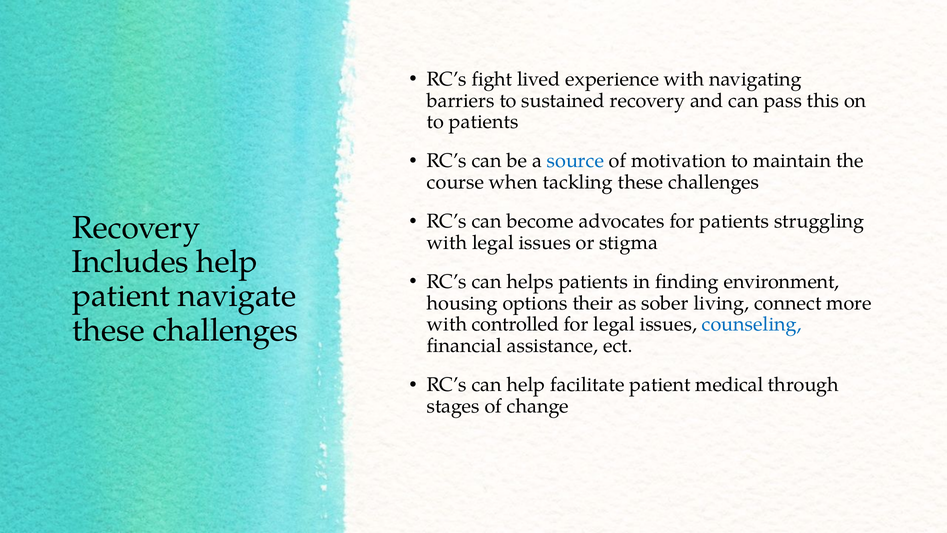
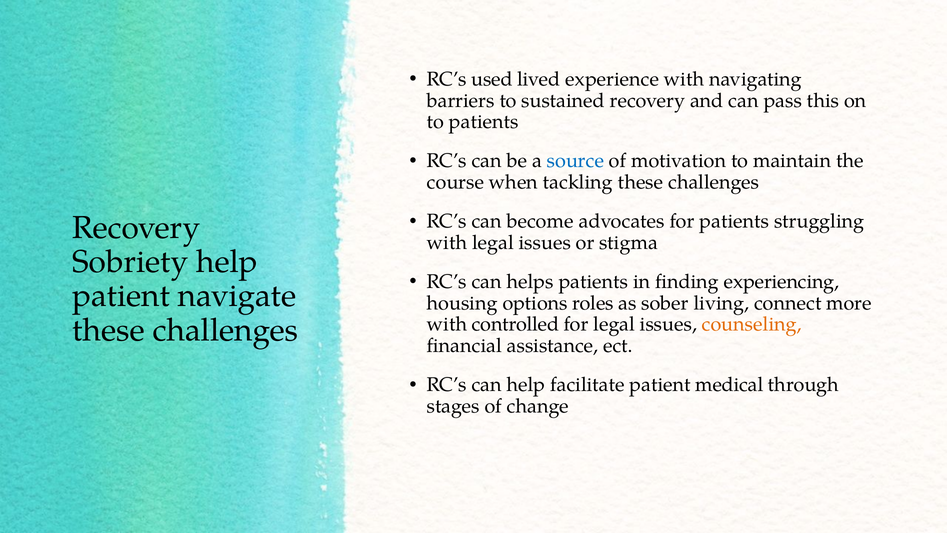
fight: fight -> used (492, 79)
Includes: Includes -> Sobriety (130, 262)
environment: environment -> experiencing (782, 282)
their: their -> roles (593, 303)
counseling colour: blue -> orange (752, 324)
